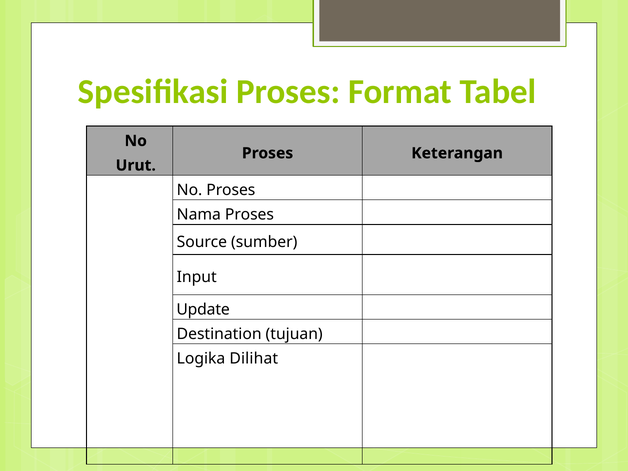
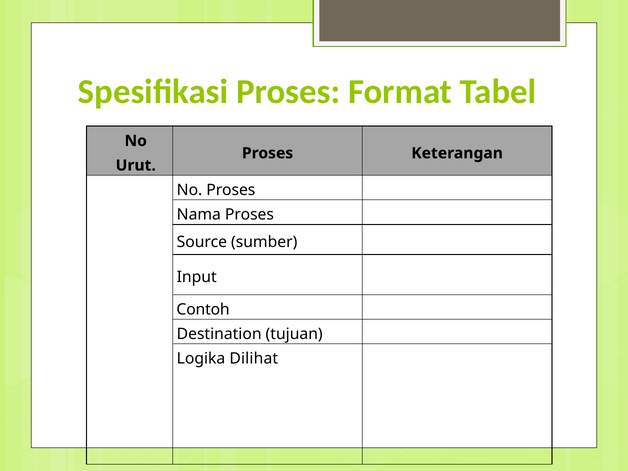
Update: Update -> Contoh (203, 309)
